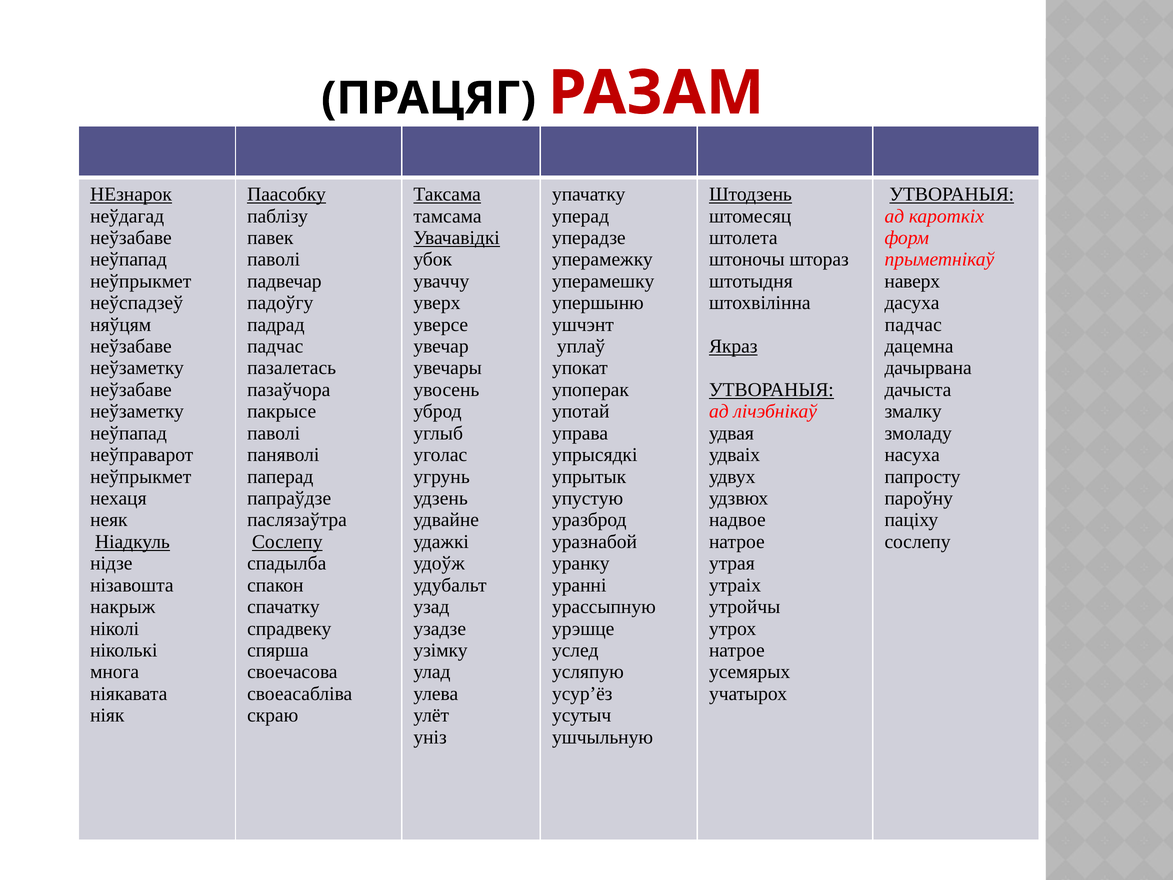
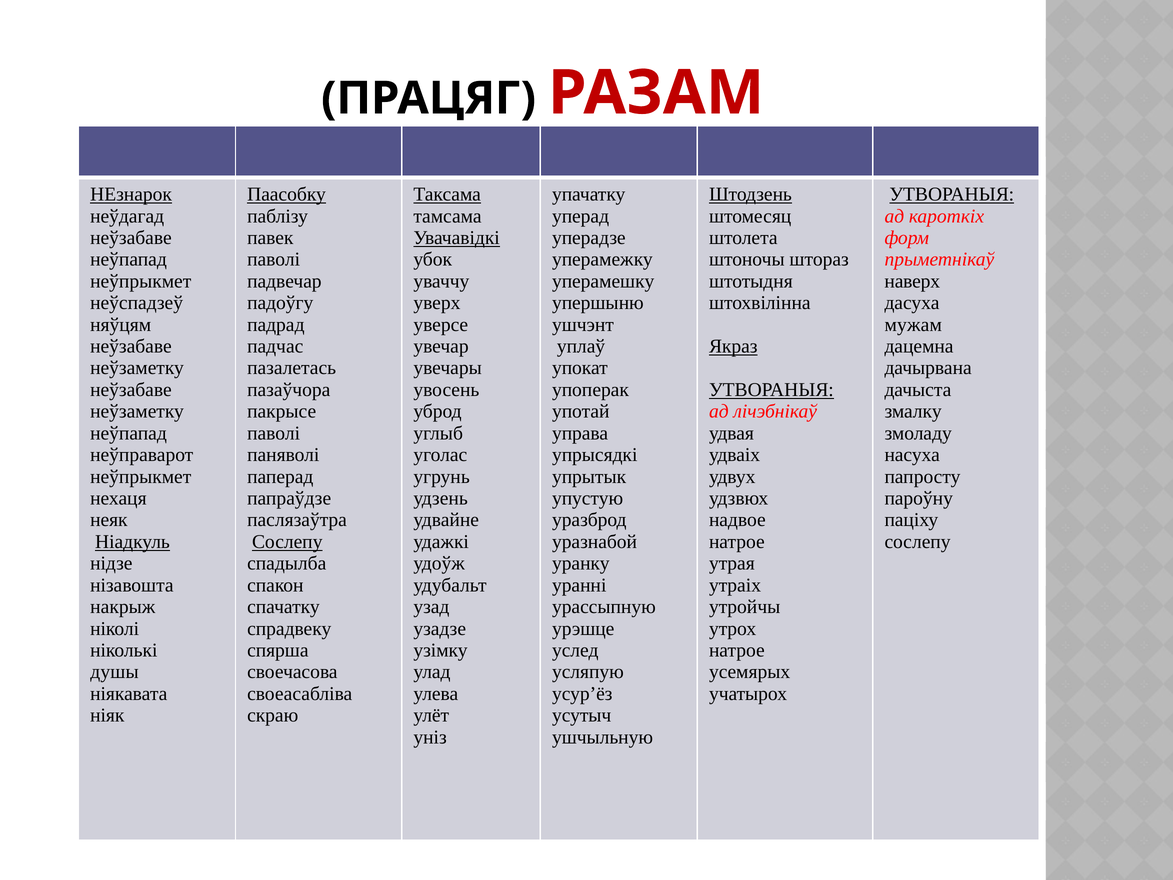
падчас: падчас -> мужам (913, 325)
многа: многа -> душы (115, 672)
